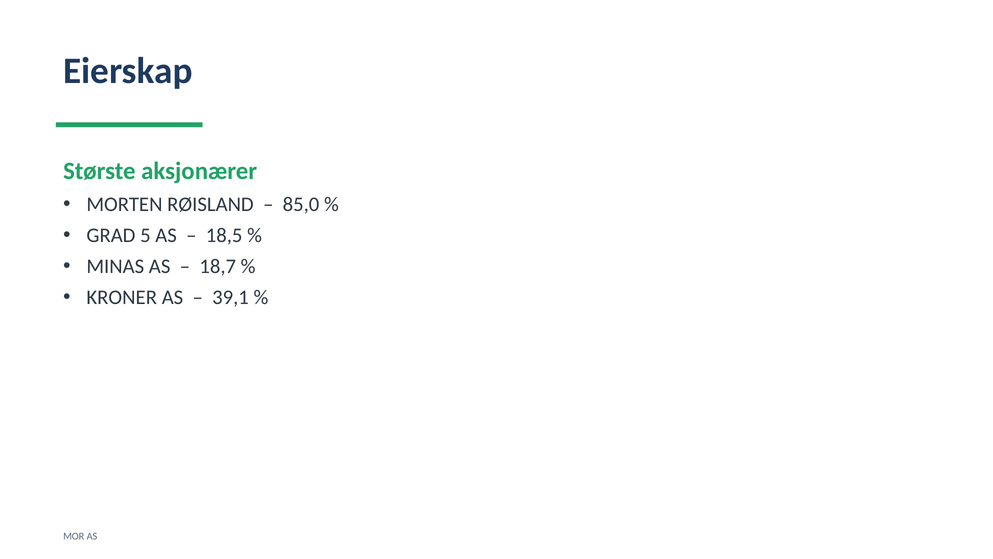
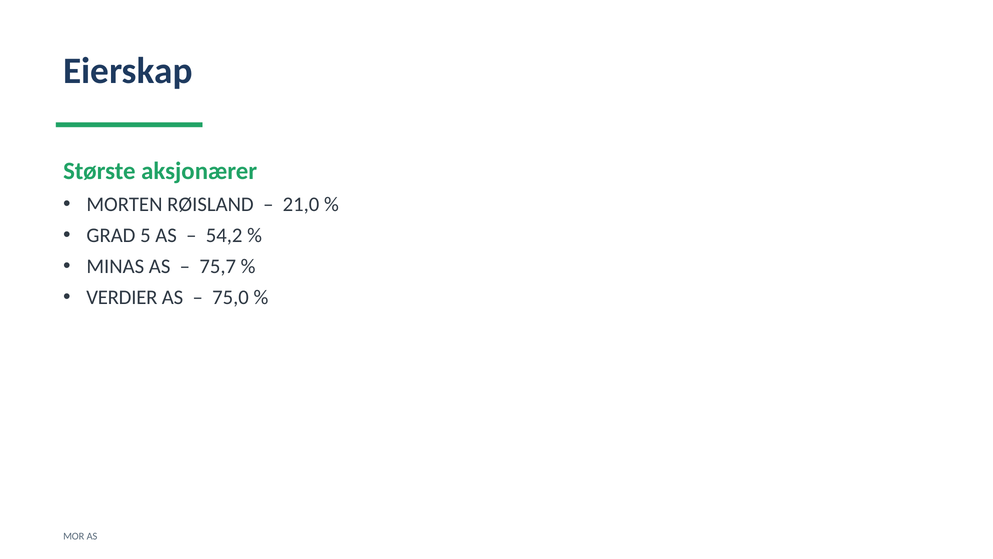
85,0: 85,0 -> 21,0 (301, 204)
18,5: 18,5 -> 54,2 (224, 235)
18,7: 18,7 -> 75,7 (218, 266)
KRONER: KRONER -> VERDIER (122, 297)
39,1: 39,1 -> 75,0 (231, 297)
